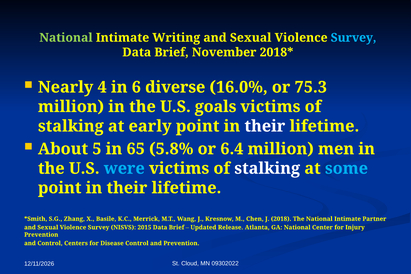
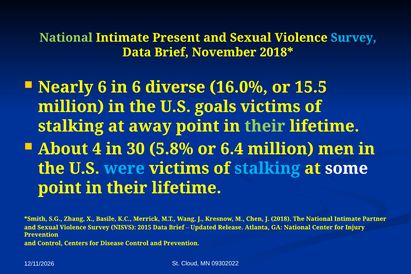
Writing: Writing -> Present (176, 38)
Nearly 4: 4 -> 6 (102, 87)
75.3: 75.3 -> 15.5 (311, 87)
early: early -> away (150, 126)
their colour: white -> light green (265, 126)
5: 5 -> 4 (97, 149)
65: 65 -> 30 (136, 149)
stalking colour: white -> light blue (267, 168)
some colour: light blue -> white (346, 168)
